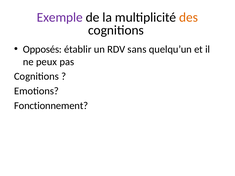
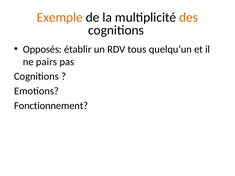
Exemple colour: purple -> orange (60, 17)
sans: sans -> tous (137, 49)
peux: peux -> pairs (47, 62)
